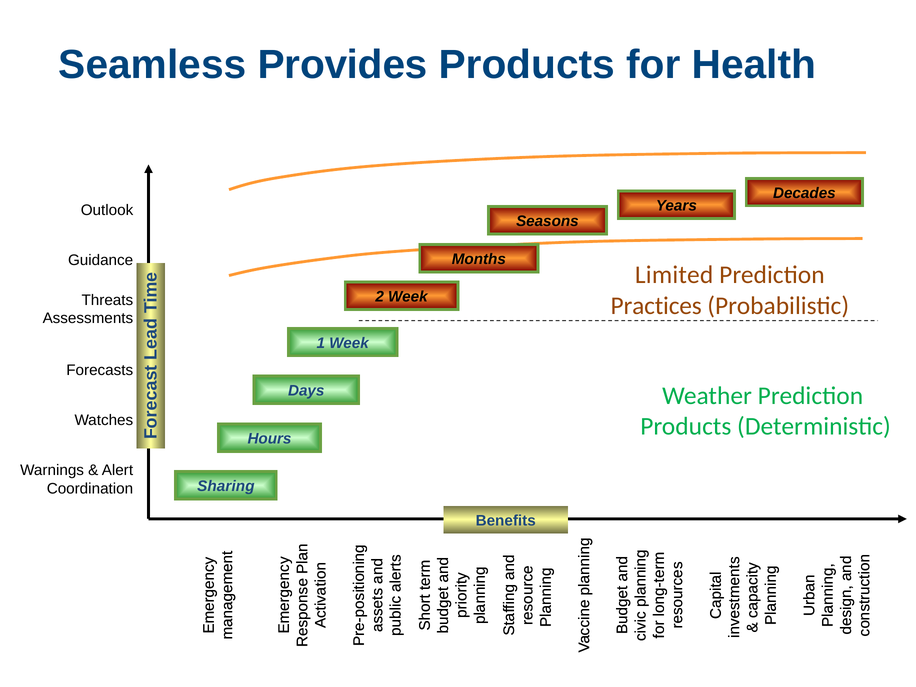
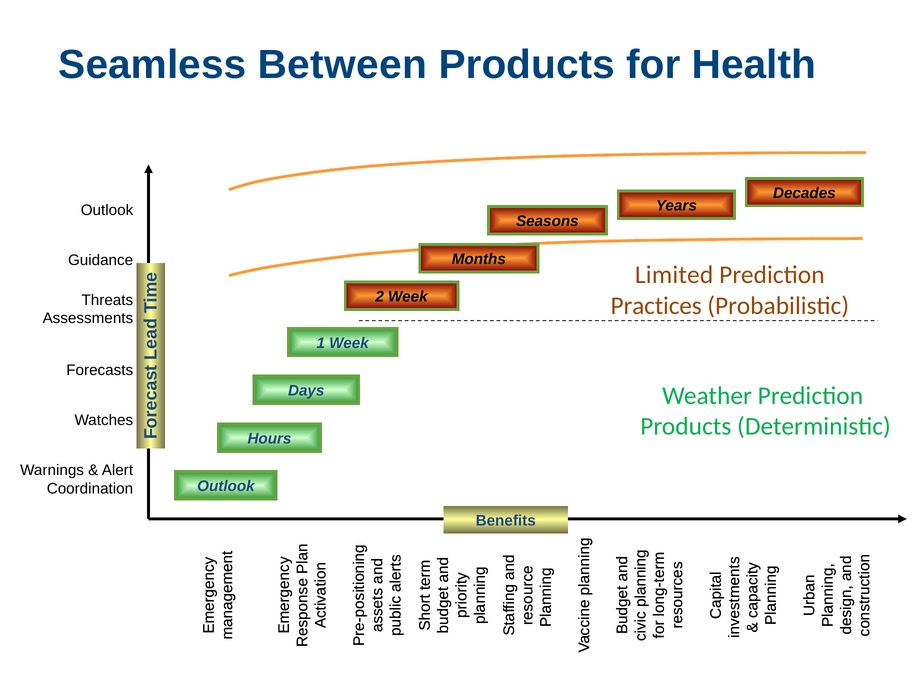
Provides: Provides -> Between (342, 65)
Sharing: Sharing -> Outlook (226, 486)
